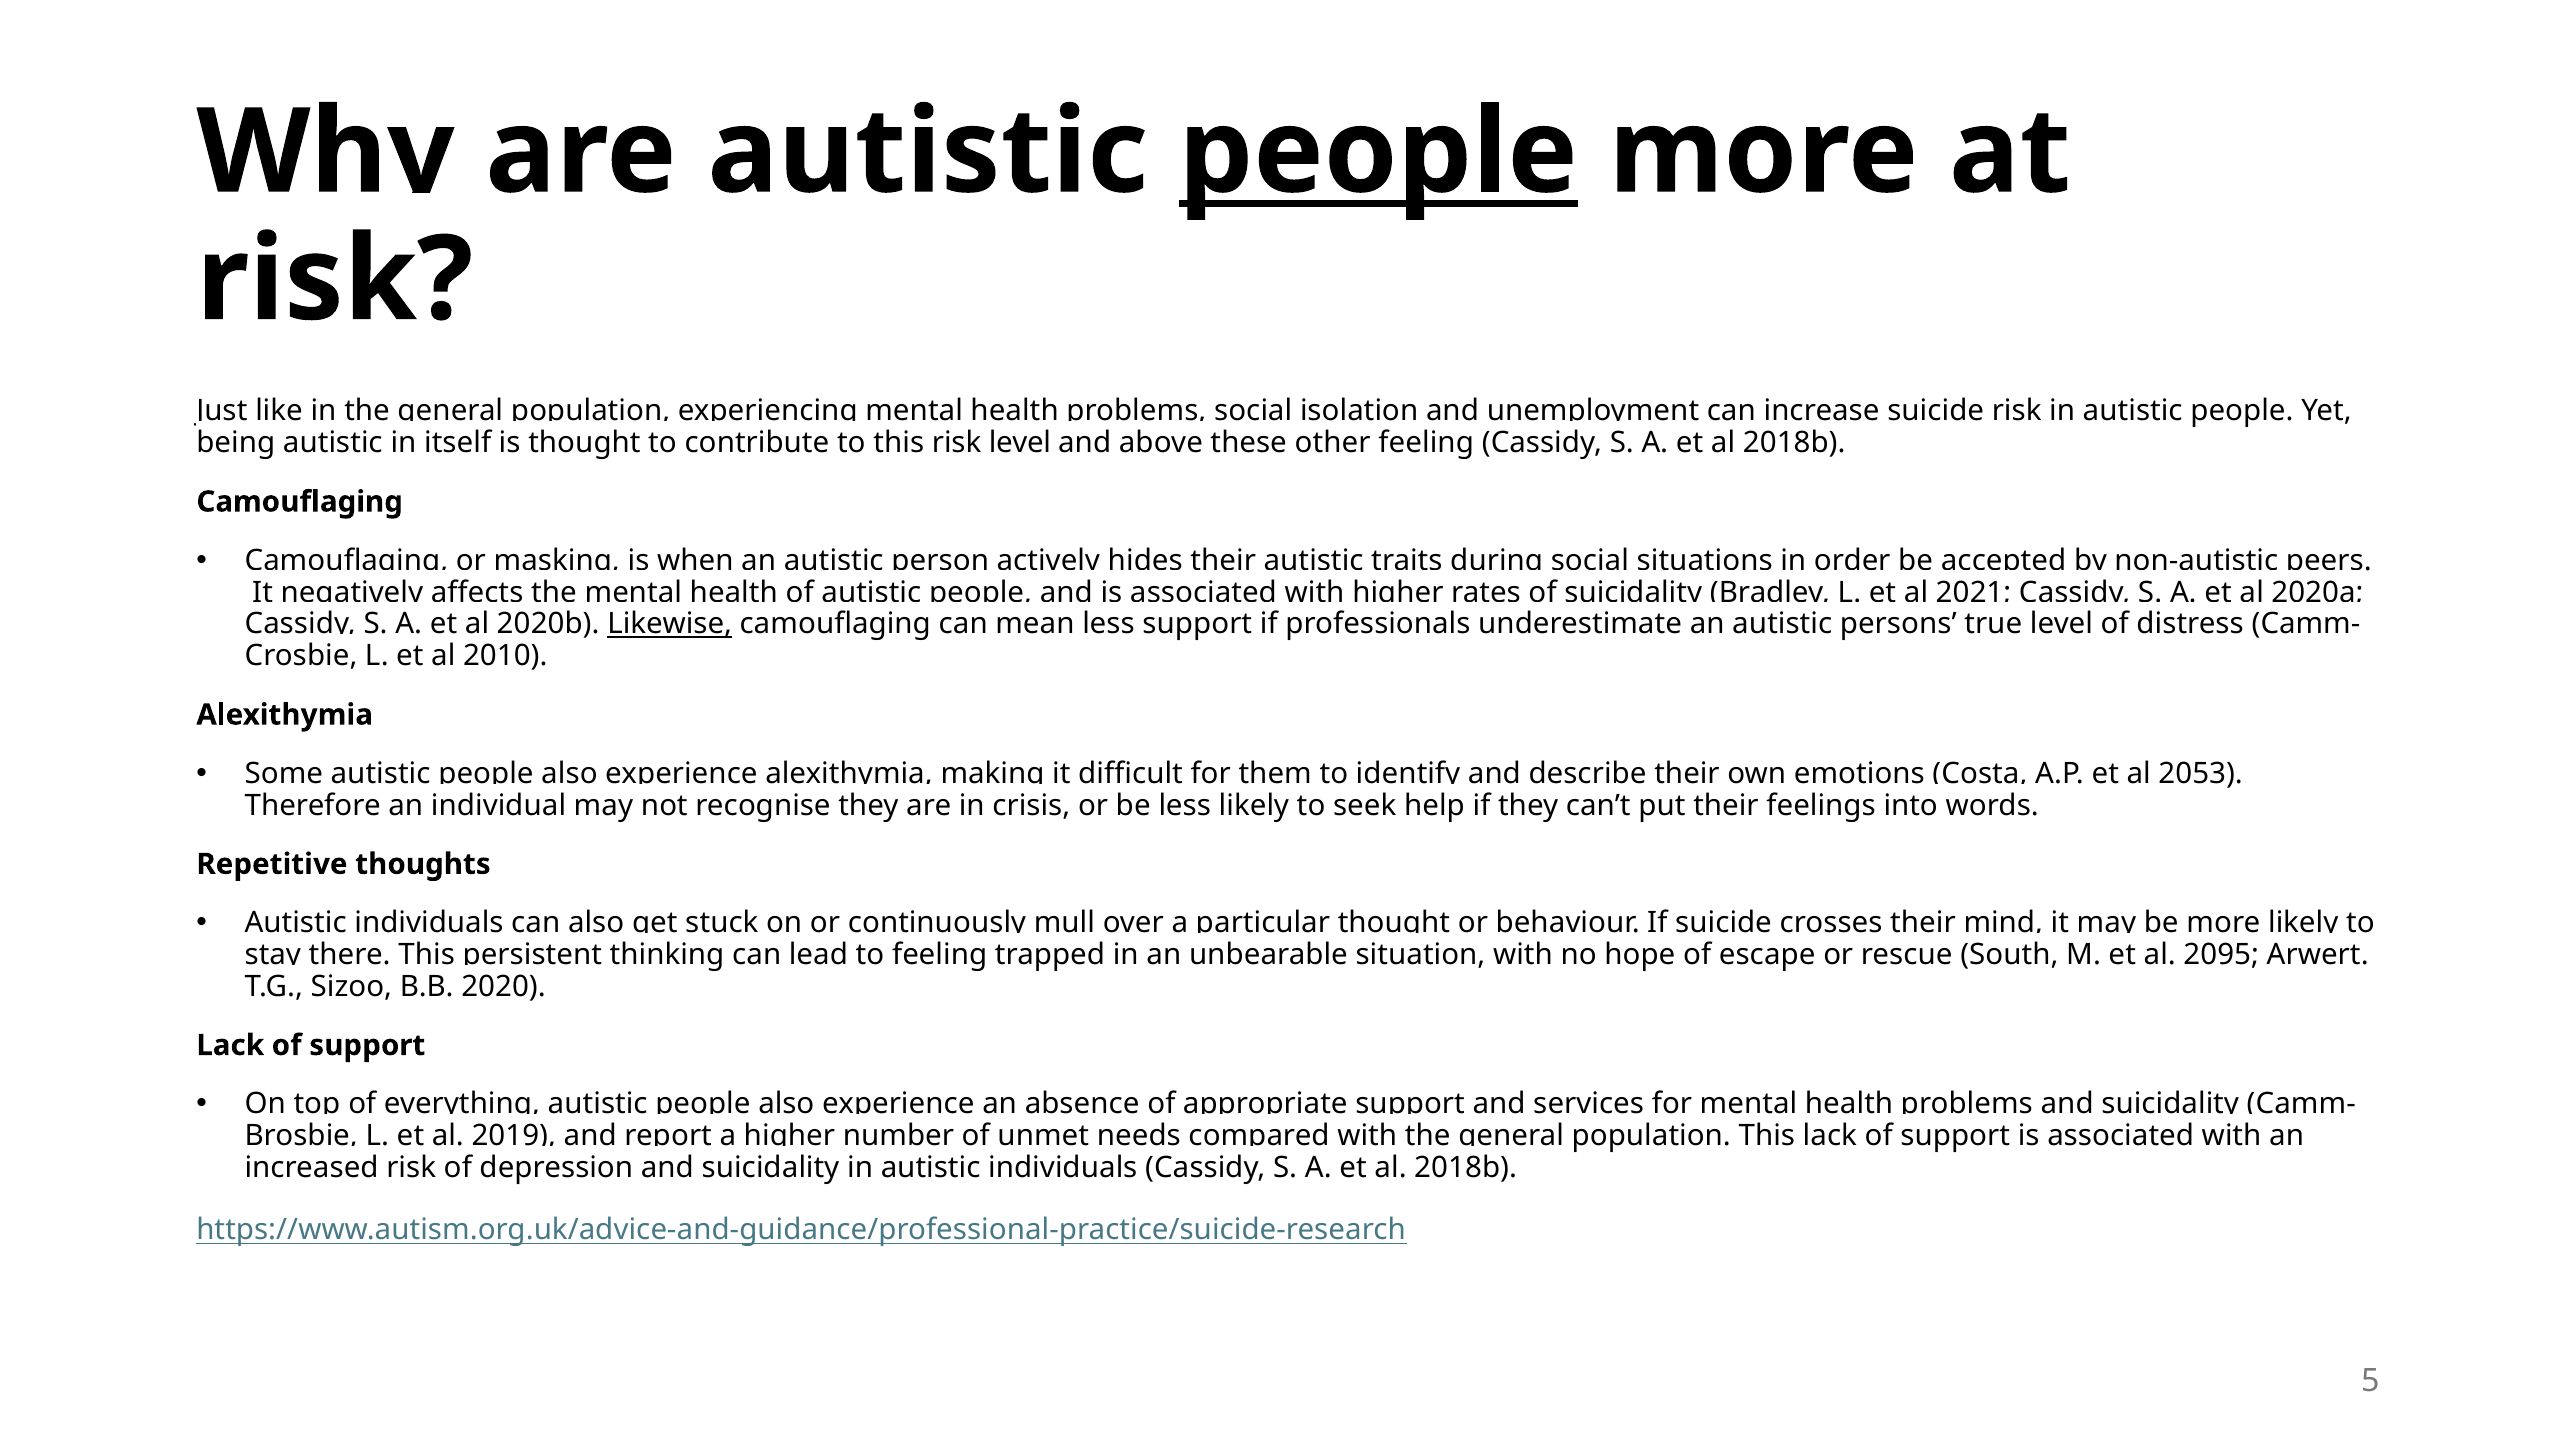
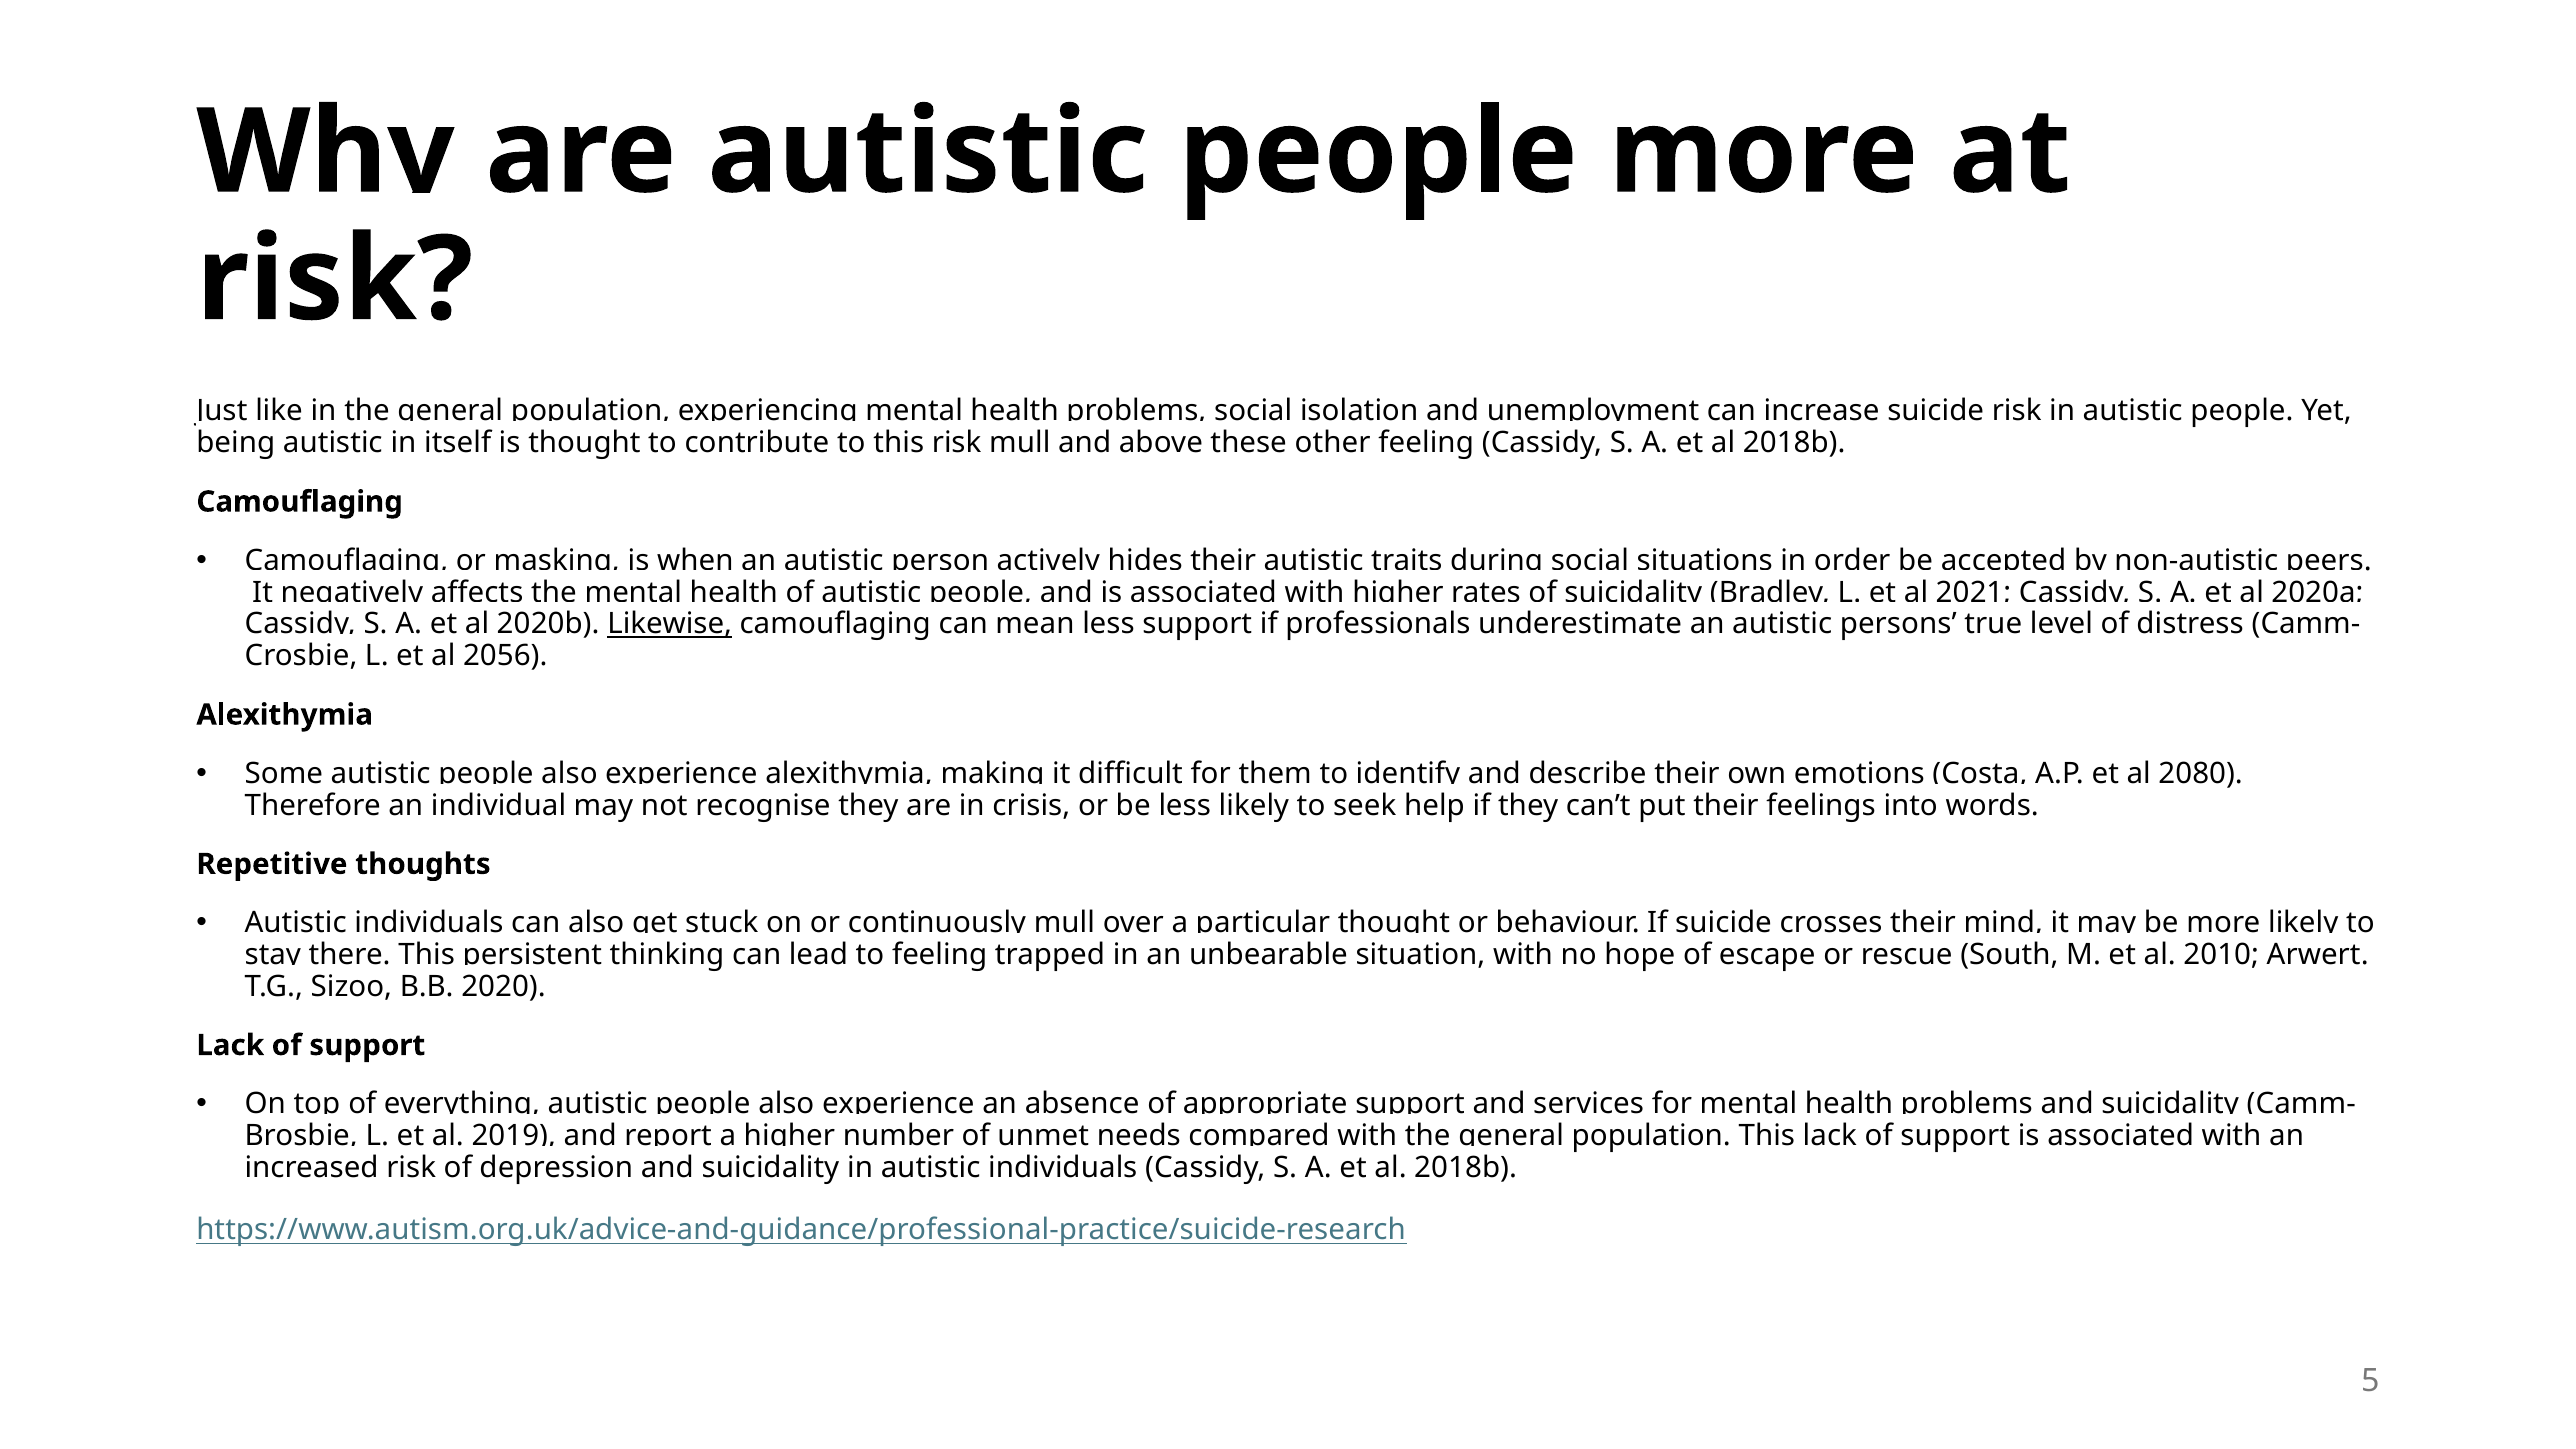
people underline: present -> none (1378, 153)
risk level: level -> mull (1020, 443)
2010: 2010 -> 2056 (505, 656)
2053: 2053 -> 2080 (2201, 774)
2095: 2095 -> 2010 (2221, 955)
